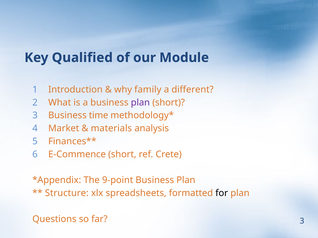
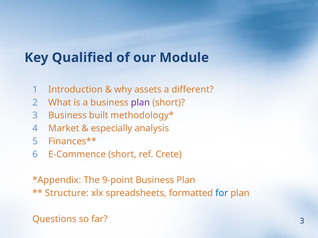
family: family -> assets (148, 90)
time: time -> built (99, 116)
materials: materials -> especially (111, 129)
for colour: black -> blue (222, 194)
